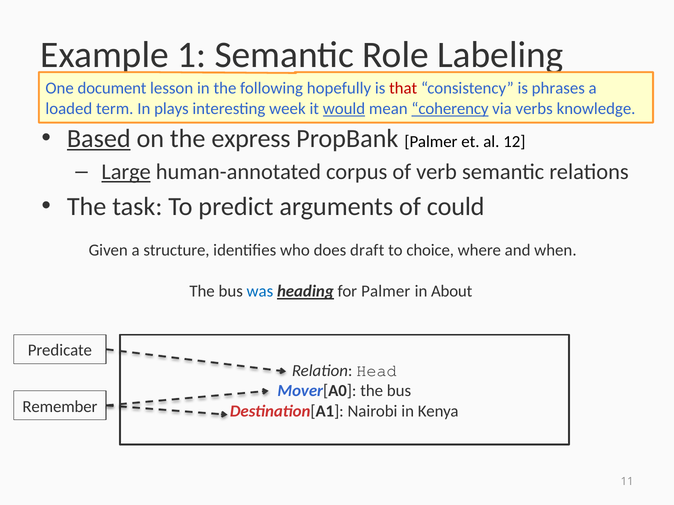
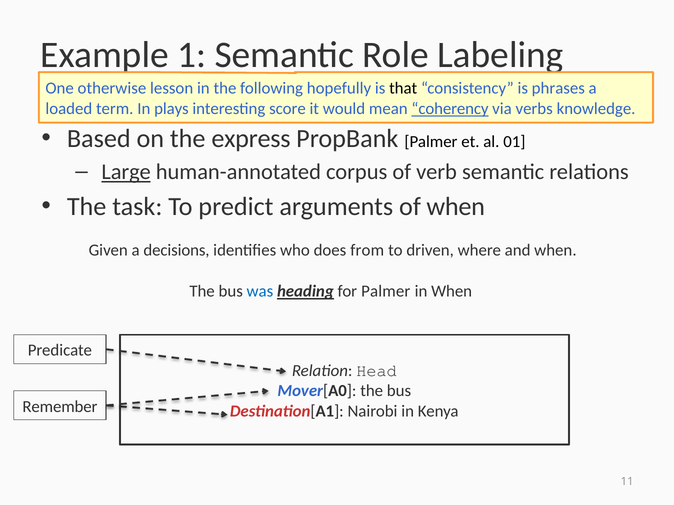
document: document -> otherwise (112, 88)
that colour: red -> black (403, 88)
week: week -> score (287, 109)
would underline: present -> none (344, 109)
Based underline: present -> none (99, 139)
12: 12 -> 01 (514, 142)
of could: could -> when (456, 207)
structure: structure -> decisions (176, 251)
draft: draft -> from (367, 251)
choice: choice -> driven (430, 251)
in About: About -> When (452, 292)
